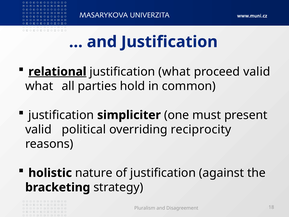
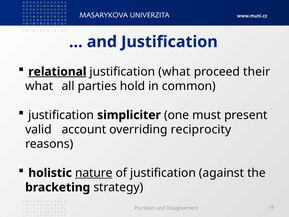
proceed valid: valid -> their (257, 72)
political: political -> account (84, 129)
nature underline: none -> present (94, 173)
